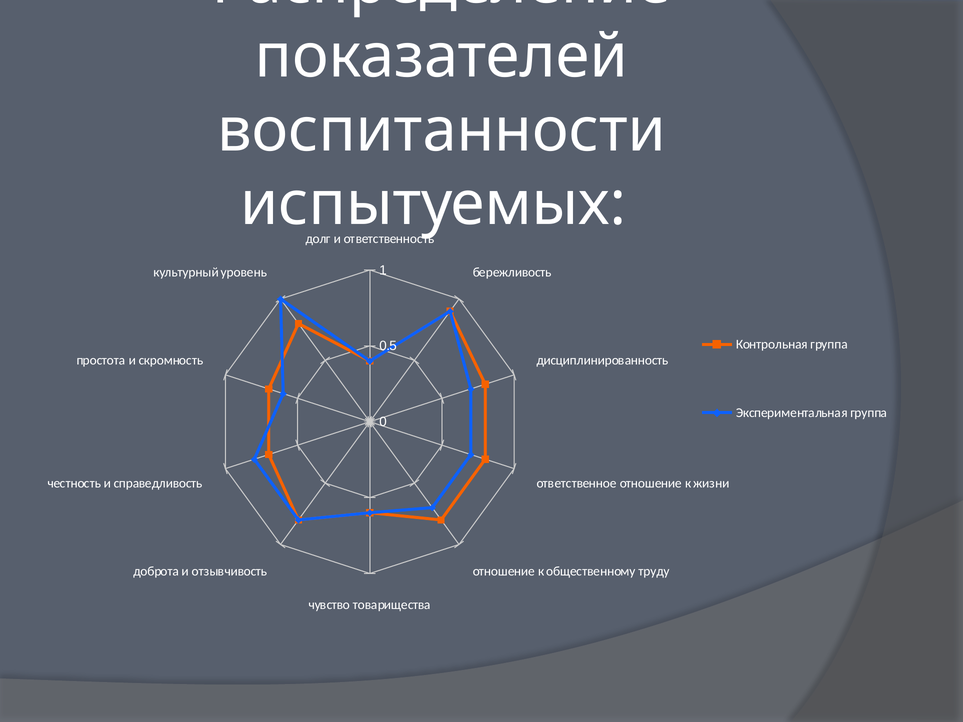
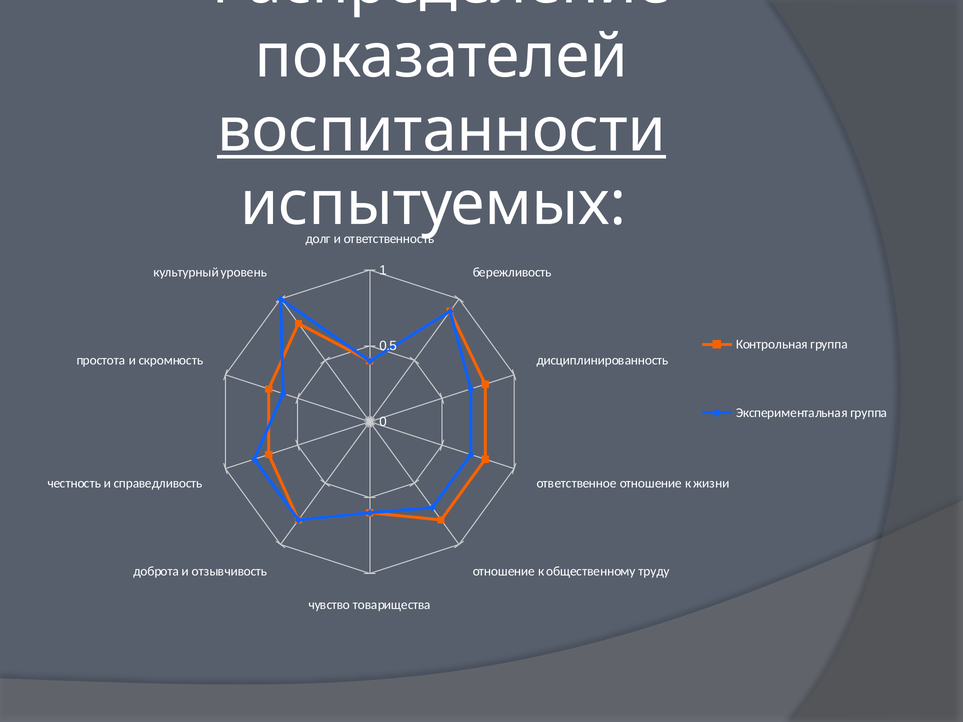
воспитанности underline: none -> present (441, 130)
